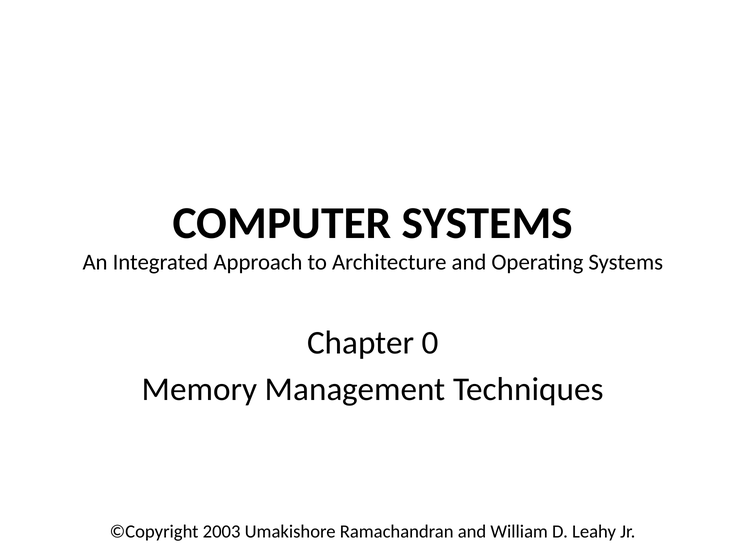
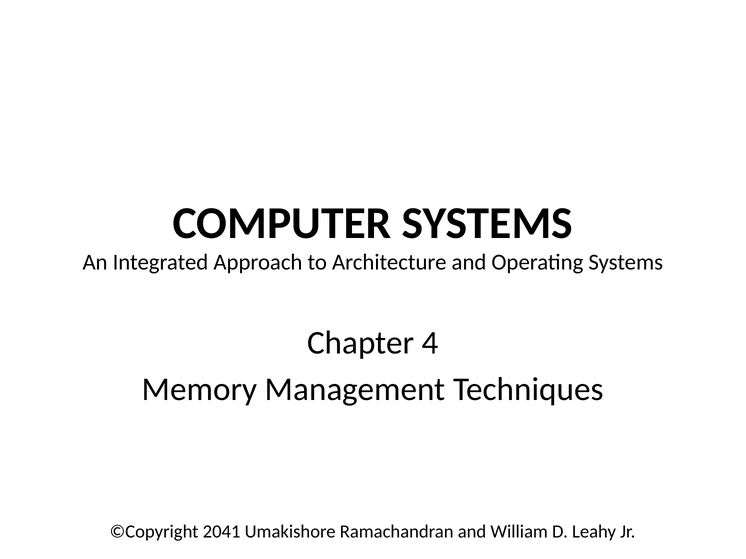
0: 0 -> 4 (430, 343)
2003: 2003 -> 2041 (222, 532)
